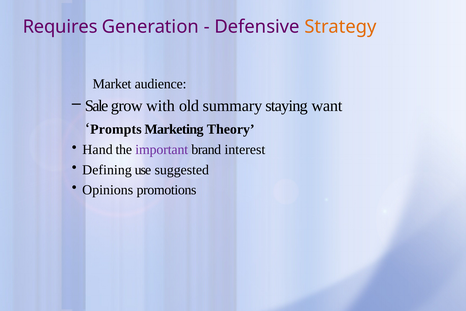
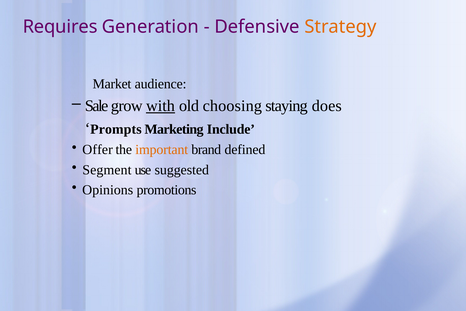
with underline: none -> present (160, 106)
summary: summary -> choosing (232, 106)
want: want -> does (327, 106)
Theory: Theory -> Include (231, 129)
Hand: Hand -> Offer (98, 150)
important colour: purple -> orange (162, 150)
interest: interest -> defined (245, 150)
Defining: Defining -> Segment (107, 170)
